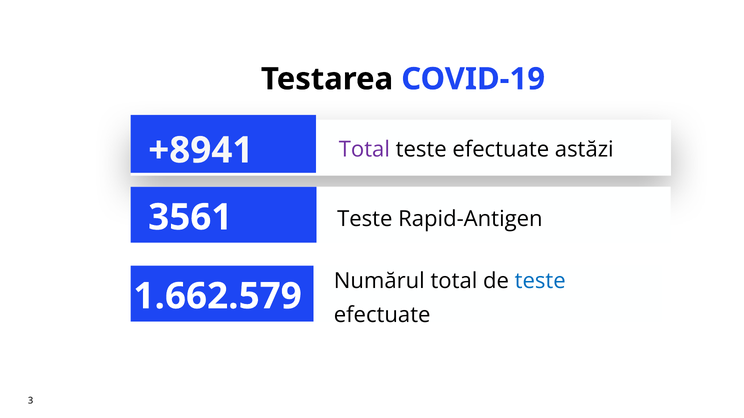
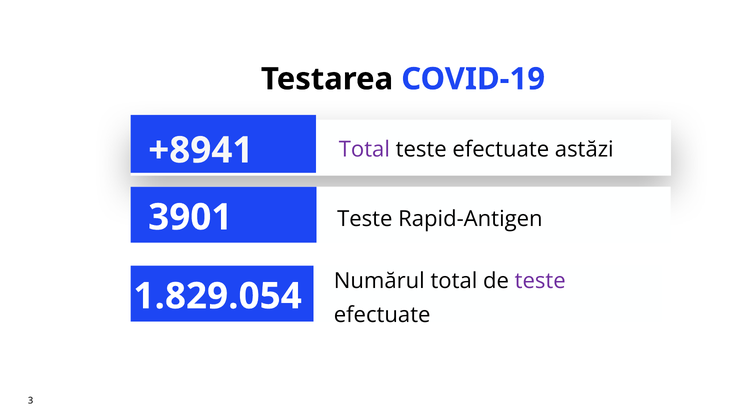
3561: 3561 -> 3901 (190, 218)
teste colour: blue -> purple (540, 281)
1.662.579: 1.662.579 -> 1.829.054 (218, 297)
